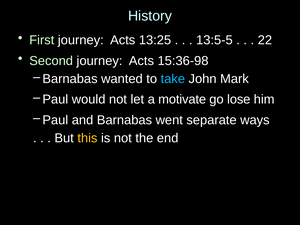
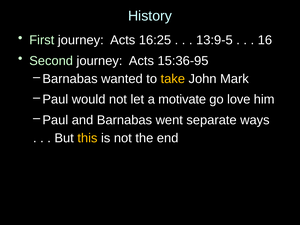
13:25: 13:25 -> 16:25 (155, 40)
13:5-5: 13:5-5 -> 13:9-5 (214, 40)
22: 22 -> 16 (265, 40)
15:36-98: 15:36-98 -> 15:36-95 (183, 61)
take colour: light blue -> yellow (173, 79)
lose: lose -> love (239, 99)
